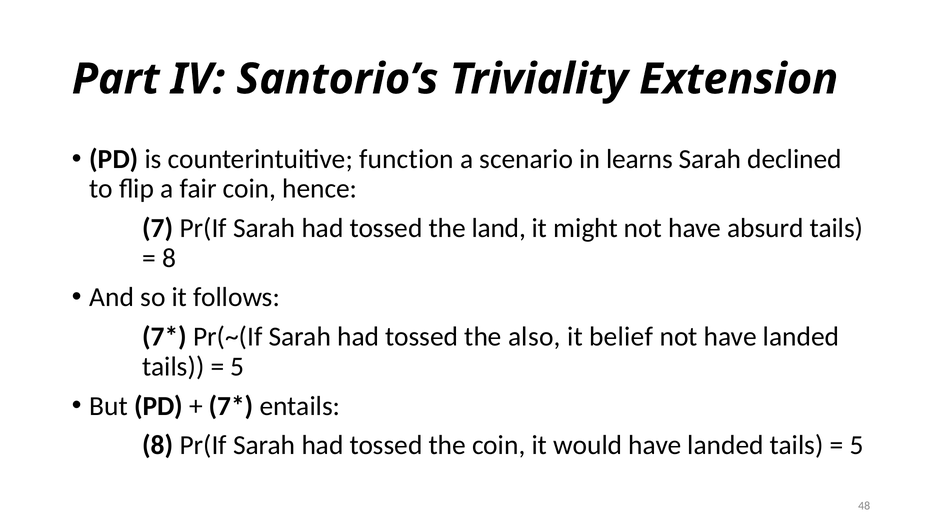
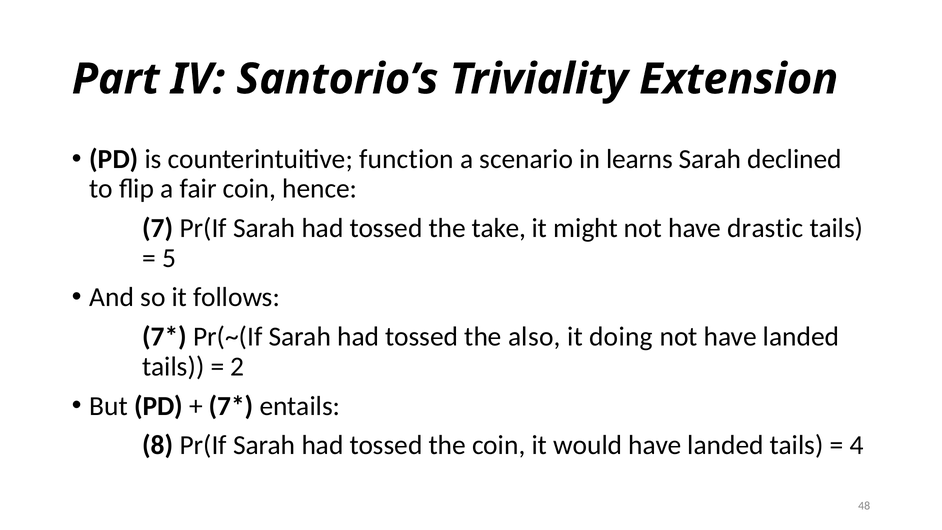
land: land -> take (499, 228)
absurd: absurd -> drastic (765, 228)
8: 8 -> 5 (169, 258)
belief: belief -> doing (621, 337)
5: 5 -> 2 (237, 366)
5: 5 -> 4 (856, 445)
